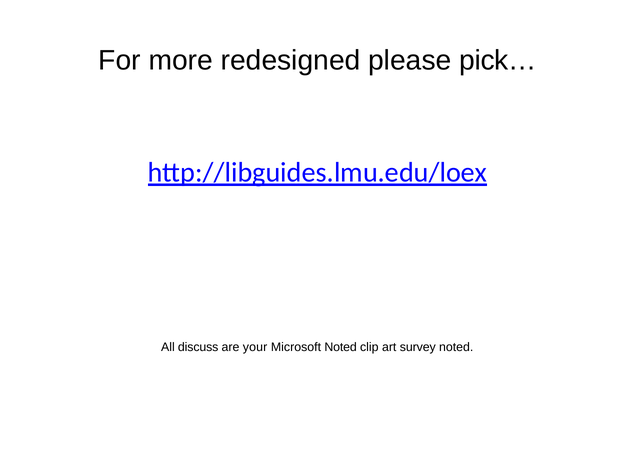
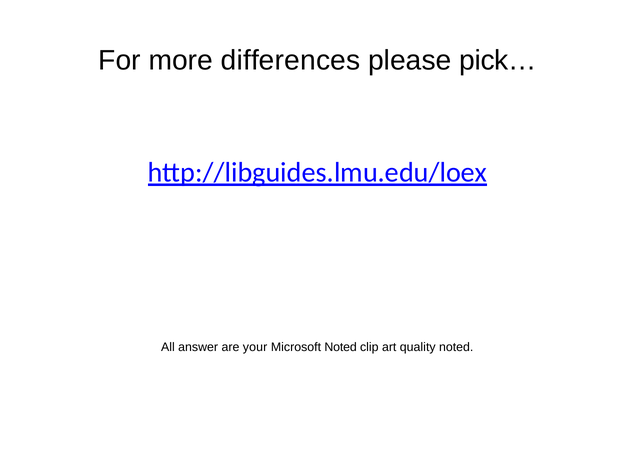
redesigned: redesigned -> differences (291, 61)
discuss: discuss -> answer (198, 347)
survey: survey -> quality (418, 347)
